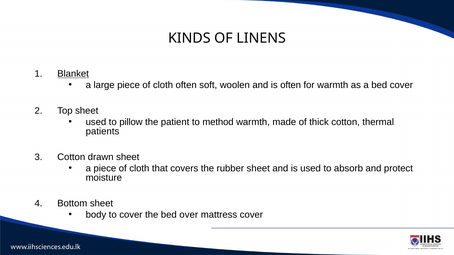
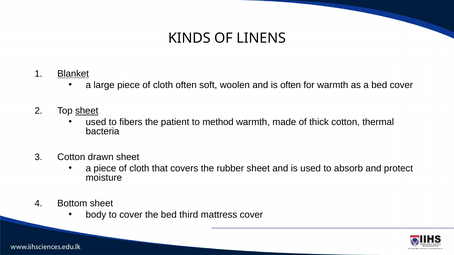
sheet underline: none -> present (87, 111)
pillow: pillow -> fibers (131, 122)
patients: patients -> bacteria (103, 132)
over: over -> third (189, 215)
